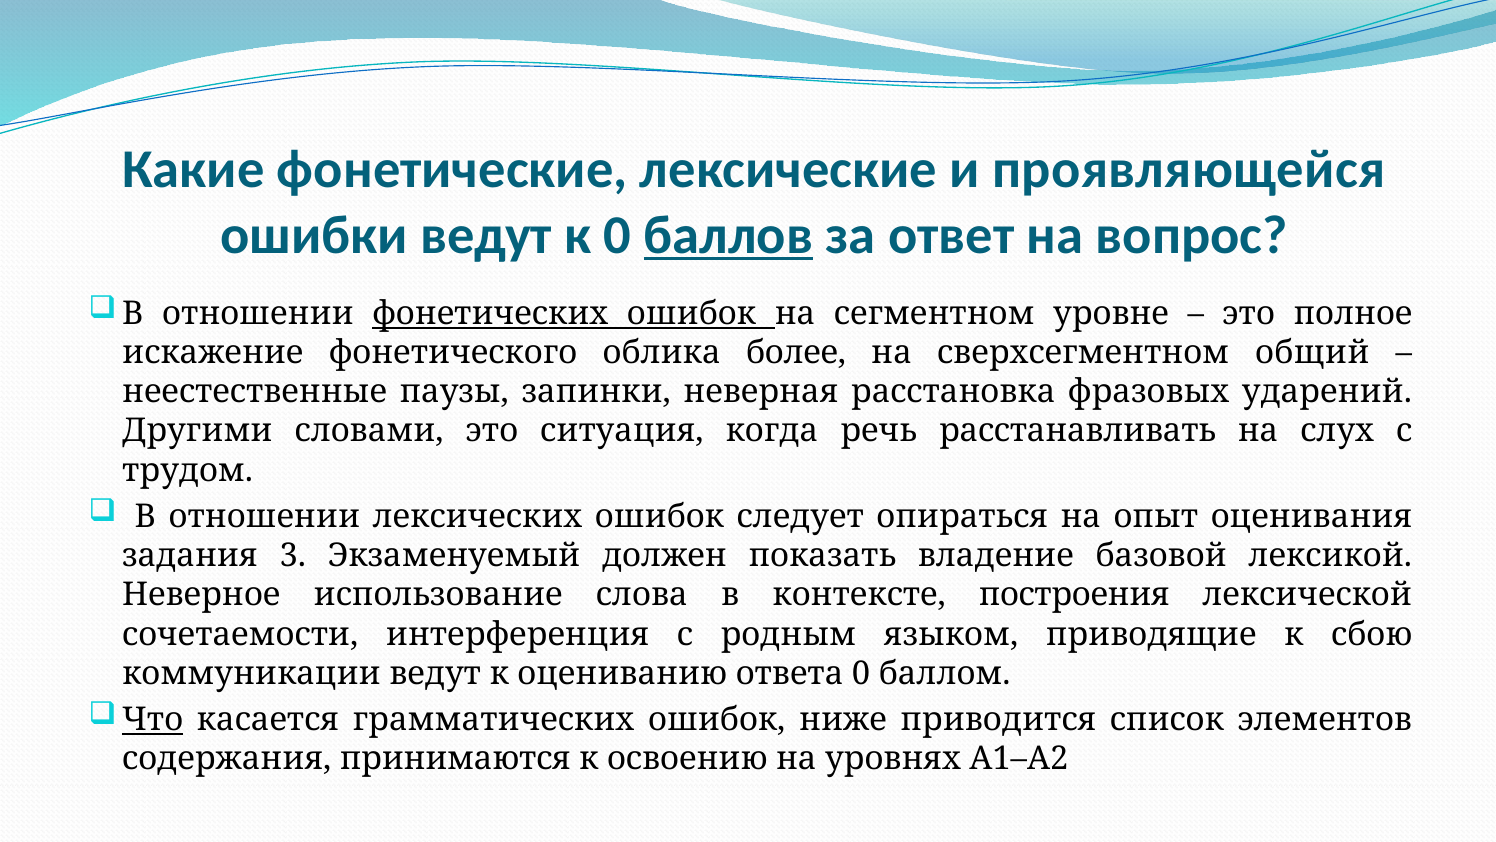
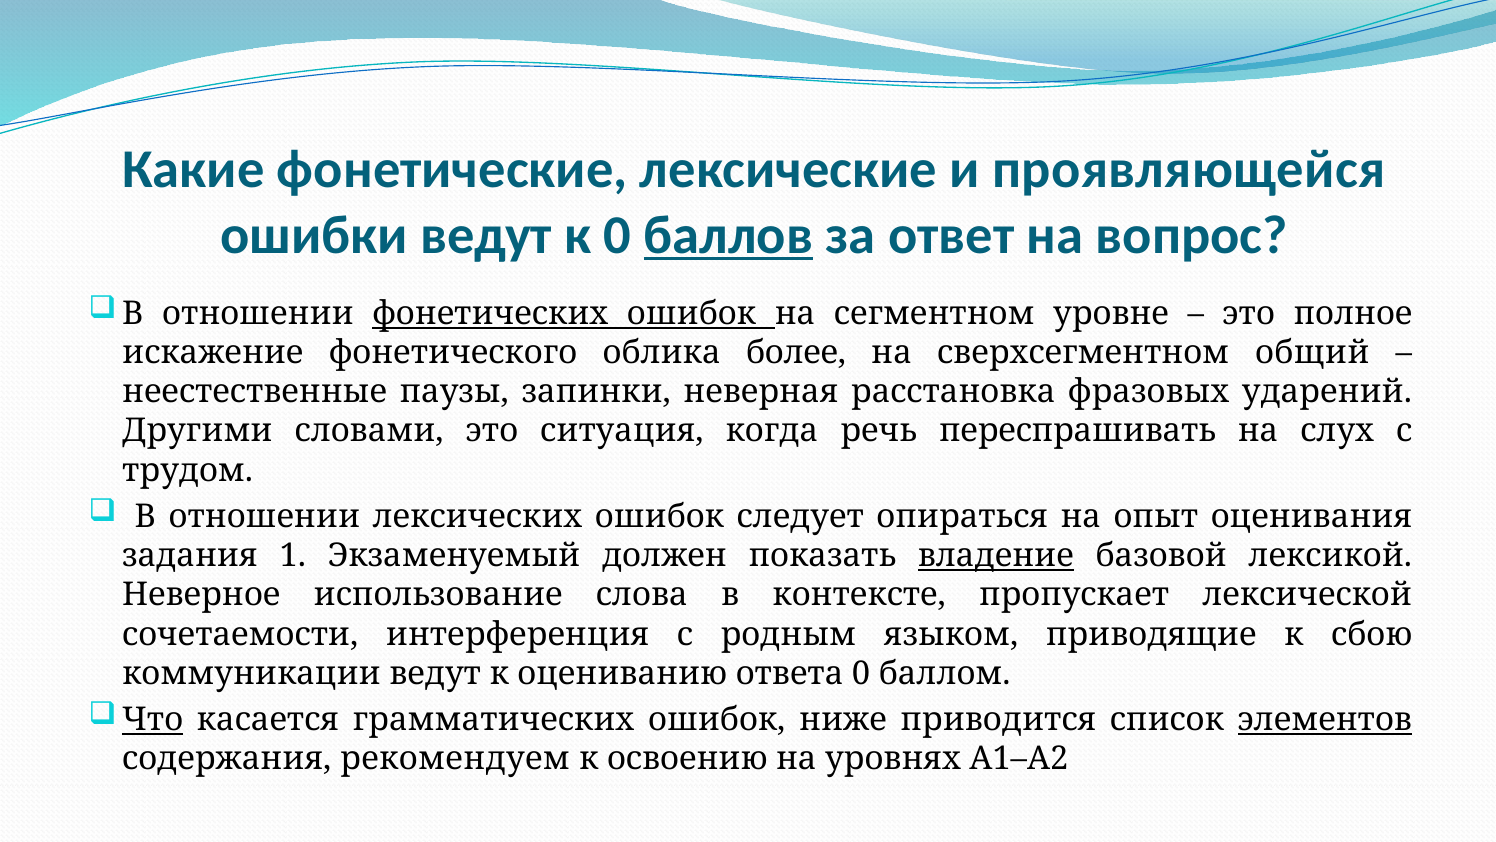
расстанавливать: расстанавливать -> переспрашивать (1077, 431)
3: 3 -> 1 (293, 555)
владение underline: none -> present (996, 555)
построения: построения -> пропускает (1074, 595)
элементов underline: none -> present (1325, 719)
принимаются: принимаются -> рекомендуем (455, 759)
